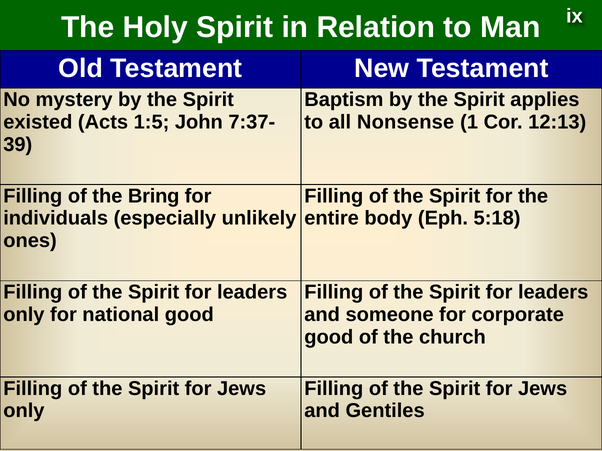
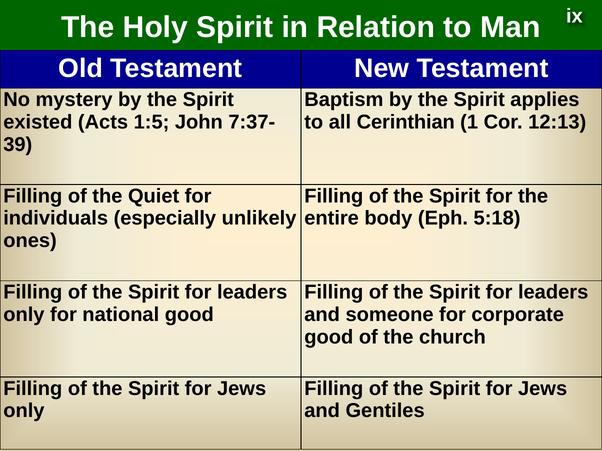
Nonsense: Nonsense -> Cerinthian (406, 122)
Bring: Bring -> Quiet (154, 196)
